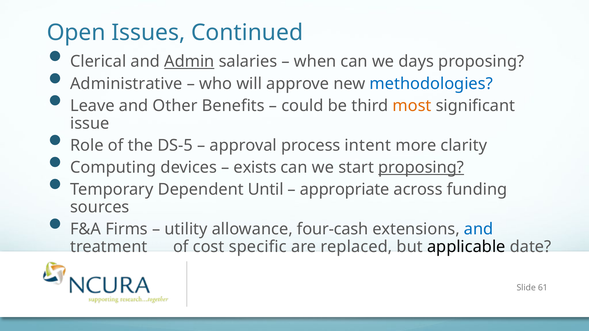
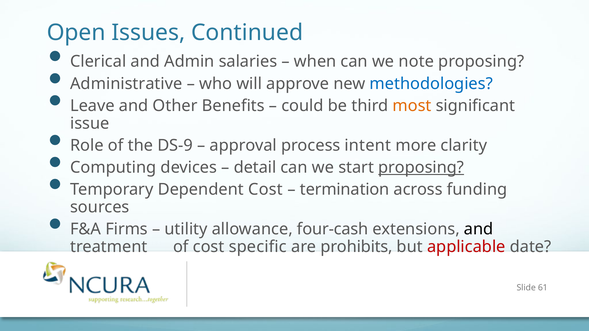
Admin underline: present -> none (189, 62)
days: days -> note (416, 62)
DS-5: DS-5 -> DS-9 (175, 146)
exists: exists -> detail (255, 168)
Dependent Until: Until -> Cost (266, 190)
appropriate: appropriate -> termination (345, 190)
and colour: blue -> black (479, 229)
replaced: replaced -> prohibits (357, 247)
applicable colour: black -> red (466, 247)
